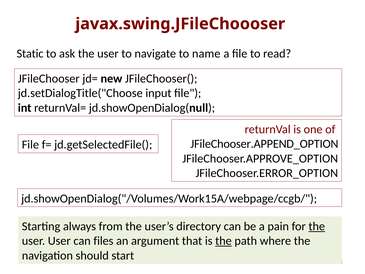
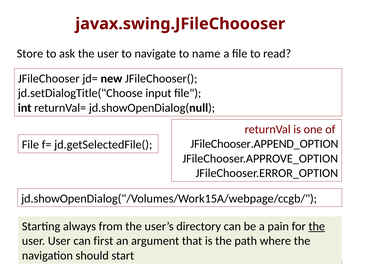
Static: Static -> Store (30, 54)
files: files -> first (103, 241)
the underline: present -> none (223, 241)
